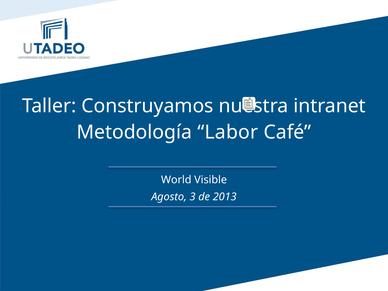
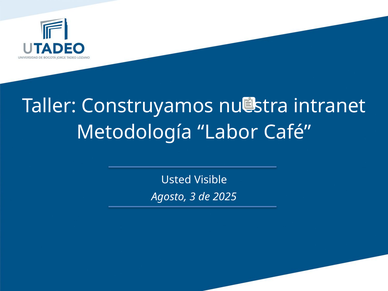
World: World -> Usted (176, 180)
2013: 2013 -> 2025 (225, 197)
